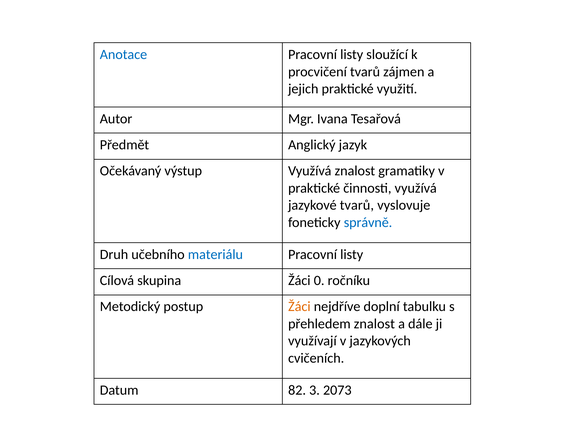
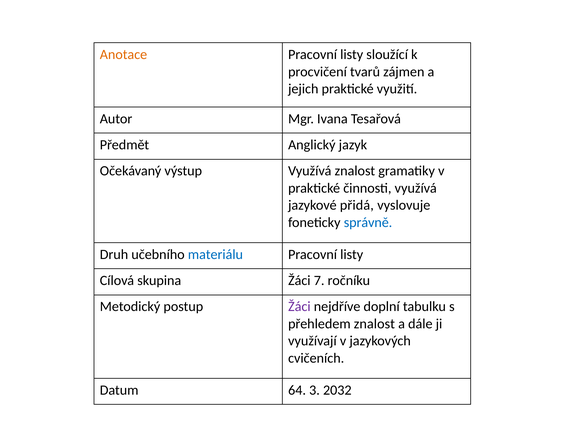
Anotace colour: blue -> orange (123, 54)
jazykové tvarů: tvarů -> přidá (357, 205)
0: 0 -> 7 (319, 280)
Žáci colour: orange -> purple (299, 306)
82: 82 -> 64 (297, 390)
2073: 2073 -> 2032 (337, 390)
